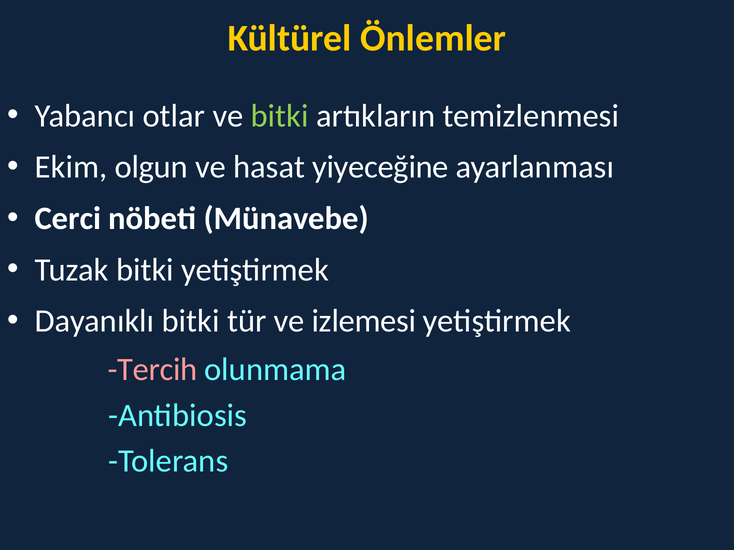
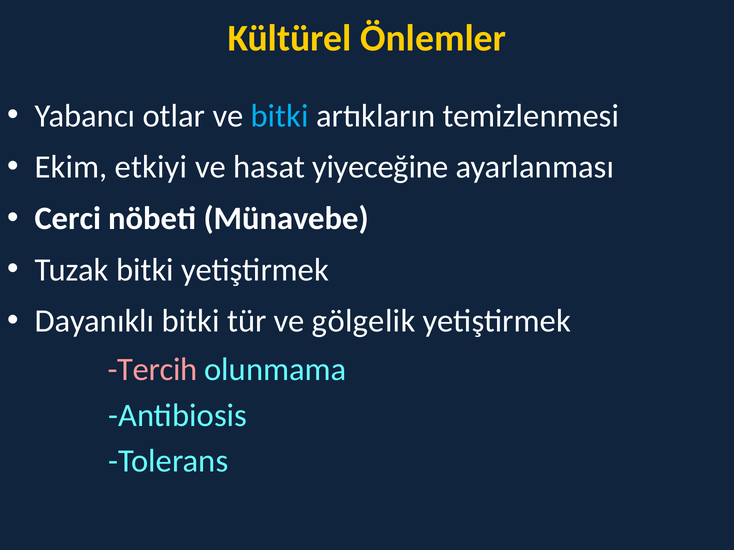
bitki colour: light green -> light blue (280, 116)
olgun: olgun -> etkiyi (151, 167)
izlemesi: izlemesi -> gölgelik (364, 321)
